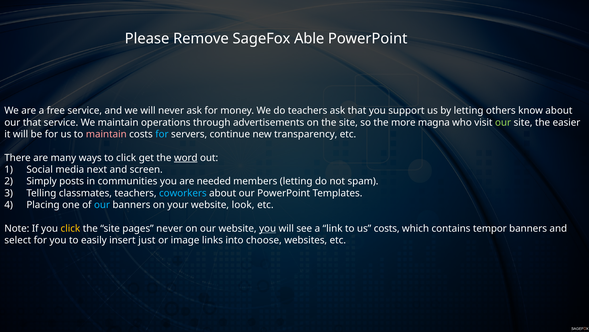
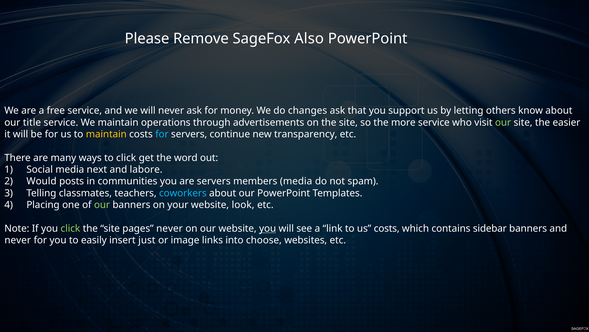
Able: Able -> Also (309, 39)
do teachers: teachers -> changes (308, 110)
our that: that -> title (32, 122)
more magna: magna -> service (434, 122)
maintain colour: pink -> yellow (106, 134)
word underline: present -> none (186, 157)
screen: screen -> labore (146, 169)
Simply: Simply -> Would (41, 181)
are needed: needed -> servers (214, 181)
members letting: letting -> media (296, 181)
our colour: light blue -> light green (102, 205)
click colour: yellow -> light green (70, 228)
tempor: tempor -> sidebar (490, 228)
select: select -> never (18, 240)
